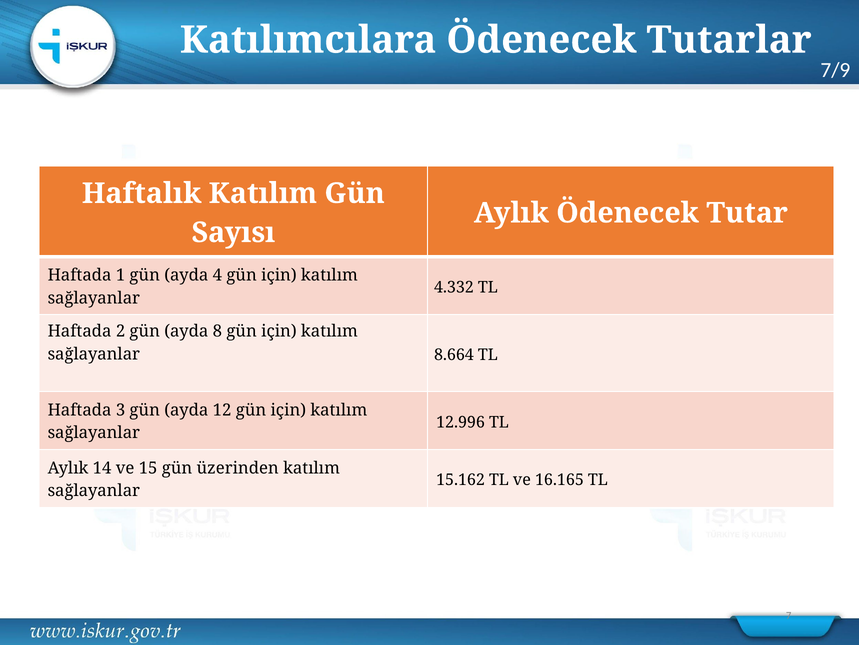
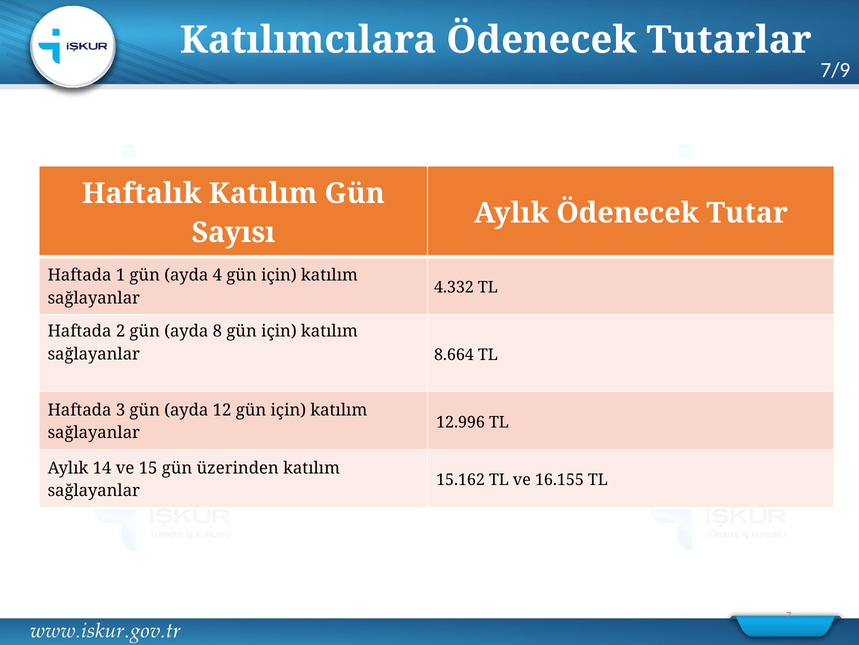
16.165: 16.165 -> 16.155 (559, 480)
